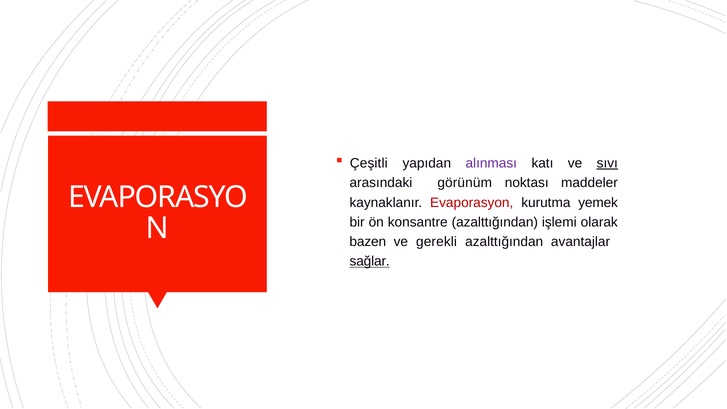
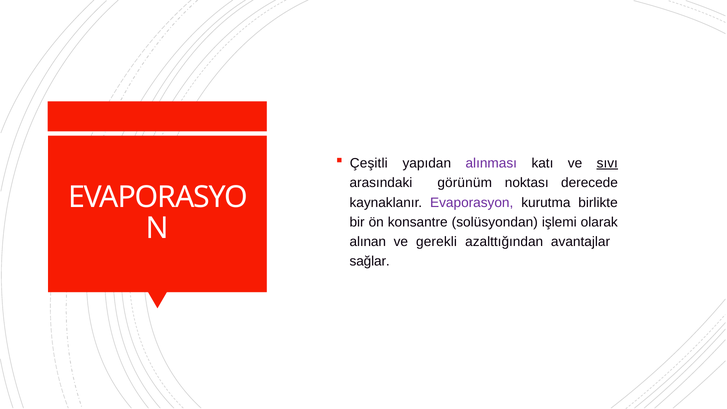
maddeler: maddeler -> derecede (589, 183)
Evaporasyon colour: red -> purple (472, 202)
yemek: yemek -> birlikte (598, 202)
konsantre azalttığından: azalttığından -> solüsyondan (495, 222)
bazen: bazen -> alınan (368, 242)
sağlar underline: present -> none (370, 261)
